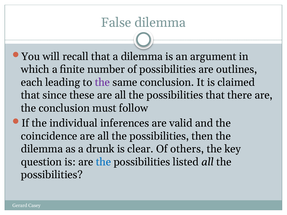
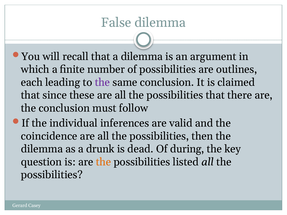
clear: clear -> dead (140, 149)
others: others -> during (187, 149)
the colour: blue -> orange (103, 162)
